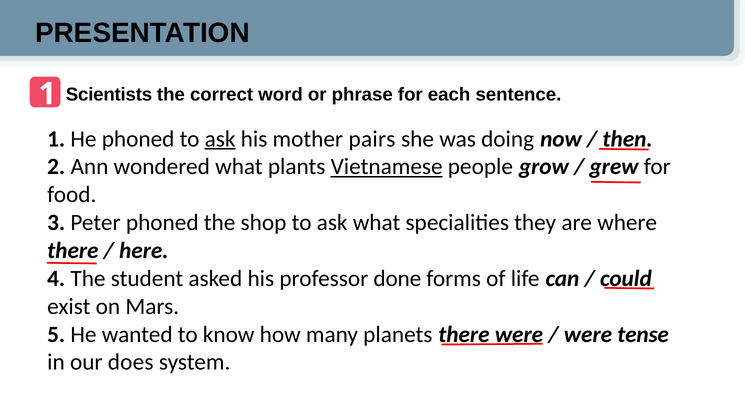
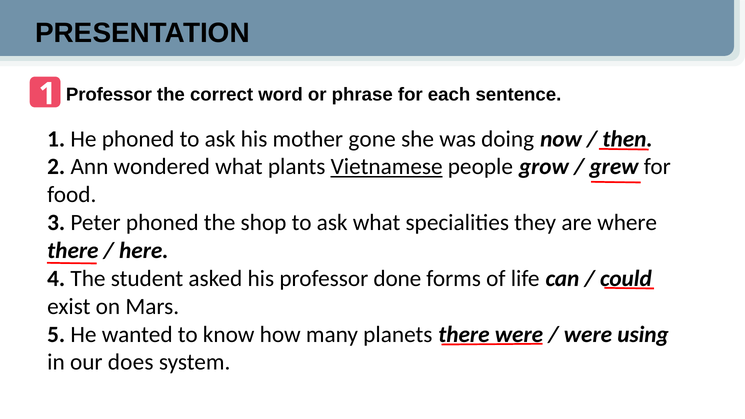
Scientists: Scientists -> Professor (109, 95)
ask underline: present -> none (220, 139)
pairs: pairs -> gone (372, 139)
tense: tense -> using (643, 334)
